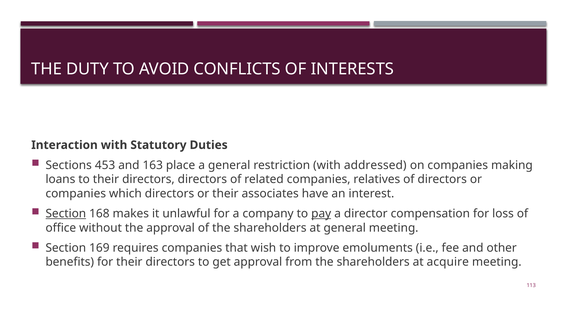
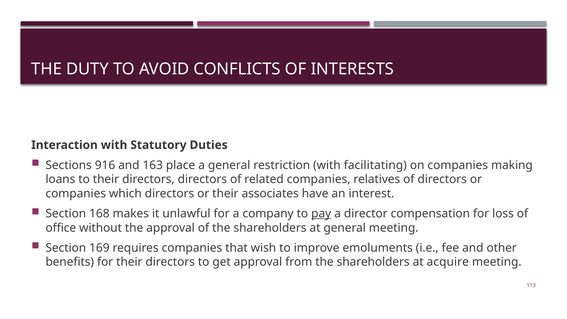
453: 453 -> 916 (105, 165)
addressed: addressed -> facilitating (375, 165)
Section underline: present -> none (66, 214)
